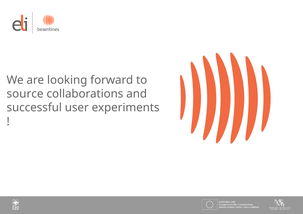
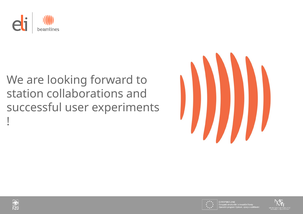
source: source -> station (25, 94)
